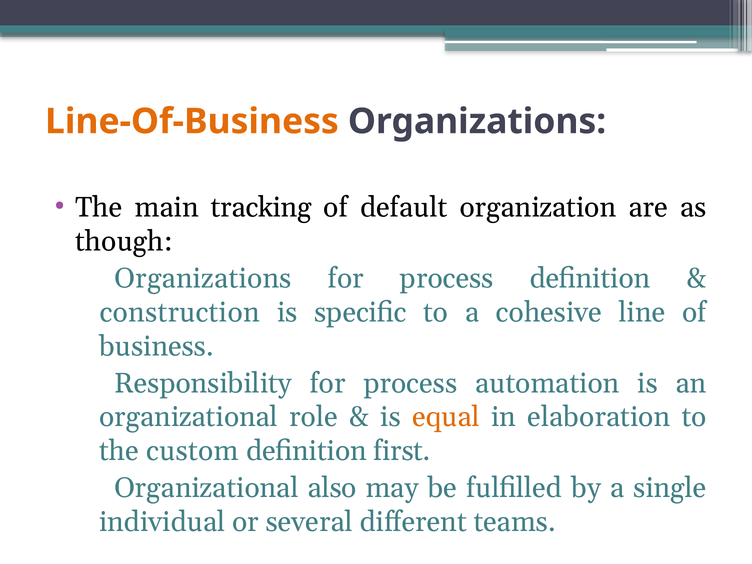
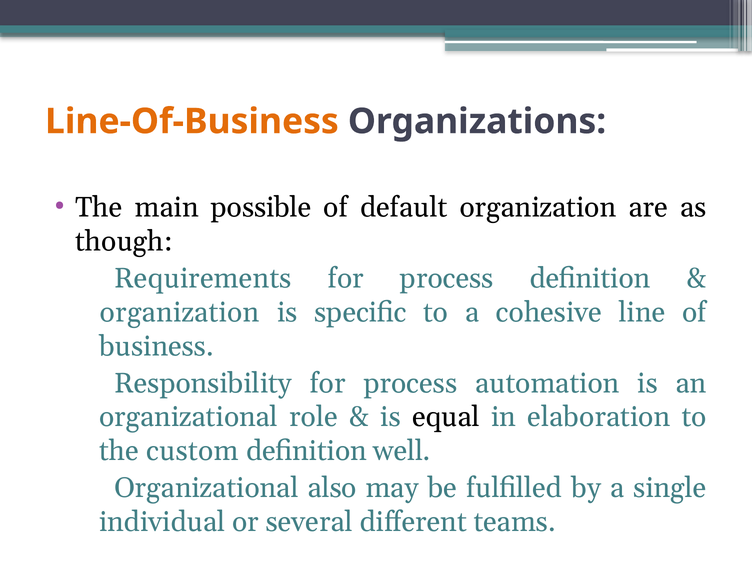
tracking: tracking -> possible (261, 208)
Organizations: Organizations -> Requirements (203, 278)
construction: construction -> organization (180, 312)
equal colour: orange -> black (446, 417)
first: first -> well (402, 451)
